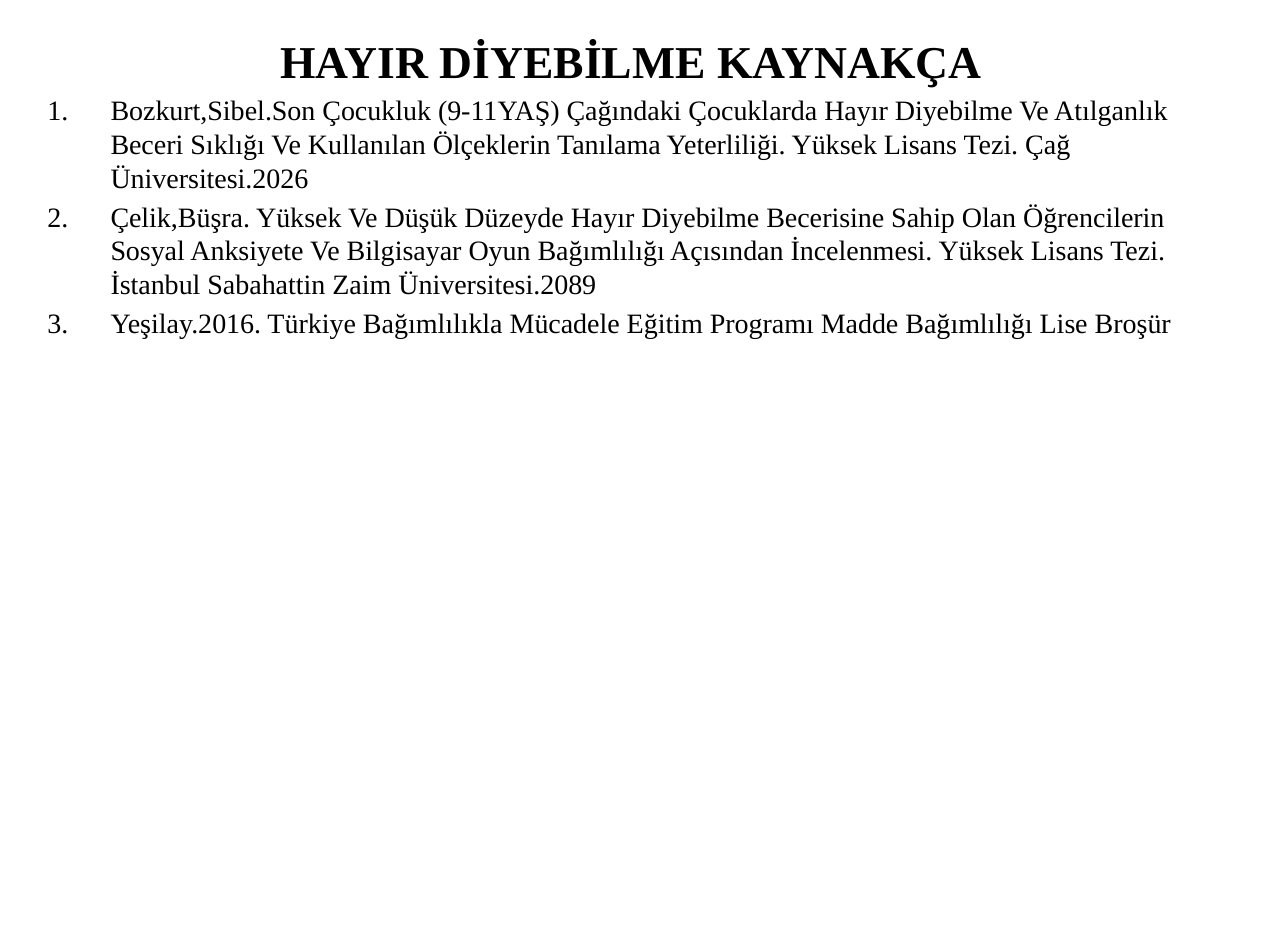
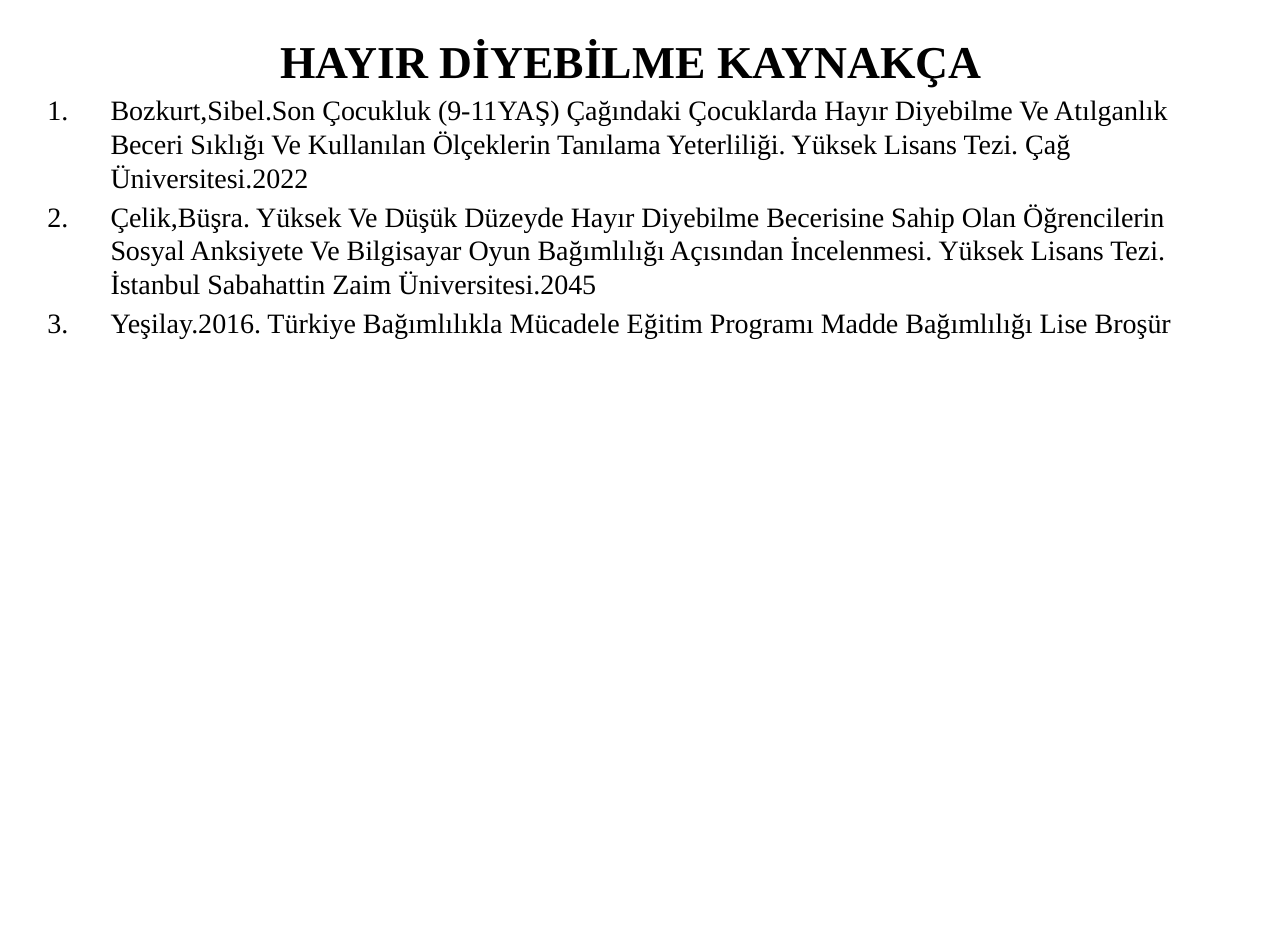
Üniversitesi.2026: Üniversitesi.2026 -> Üniversitesi.2022 (209, 179)
Üniversitesi.2089: Üniversitesi.2089 -> Üniversitesi.2045 (497, 285)
